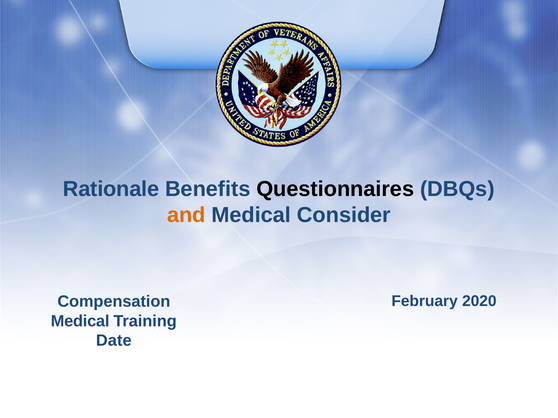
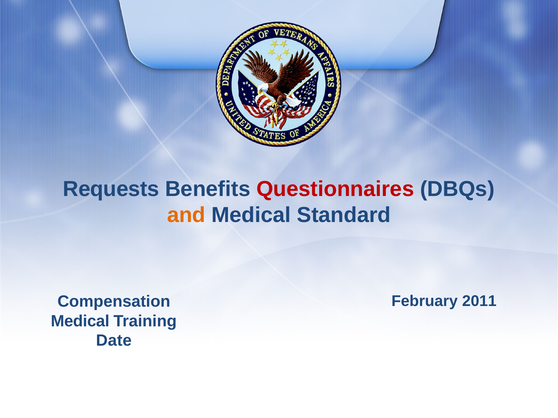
Rationale: Rationale -> Requests (111, 189)
Questionnaires colour: black -> red (335, 189)
Consider: Consider -> Standard (344, 215)
2020: 2020 -> 2011 (479, 301)
